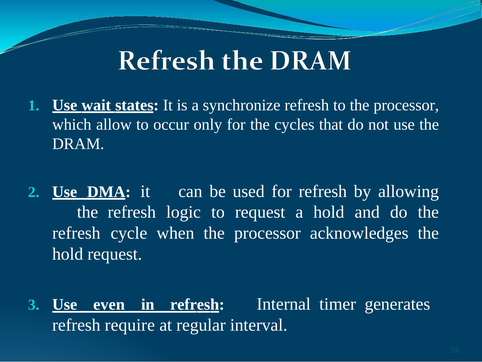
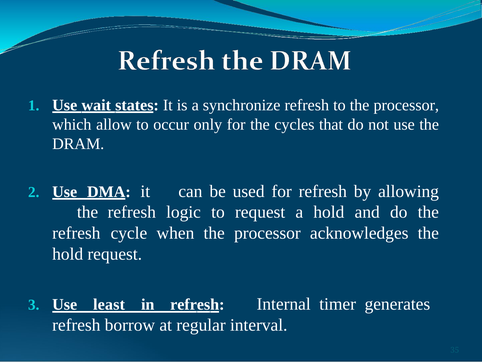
even: even -> least (109, 304)
require: require -> borrow (130, 325)
